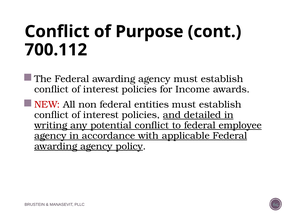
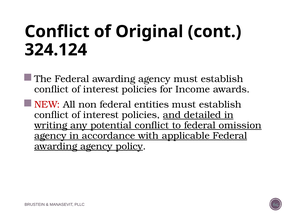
Purpose: Purpose -> Original (149, 32)
700.112: 700.112 -> 324.124 (56, 50)
employee: employee -> omission (240, 125)
